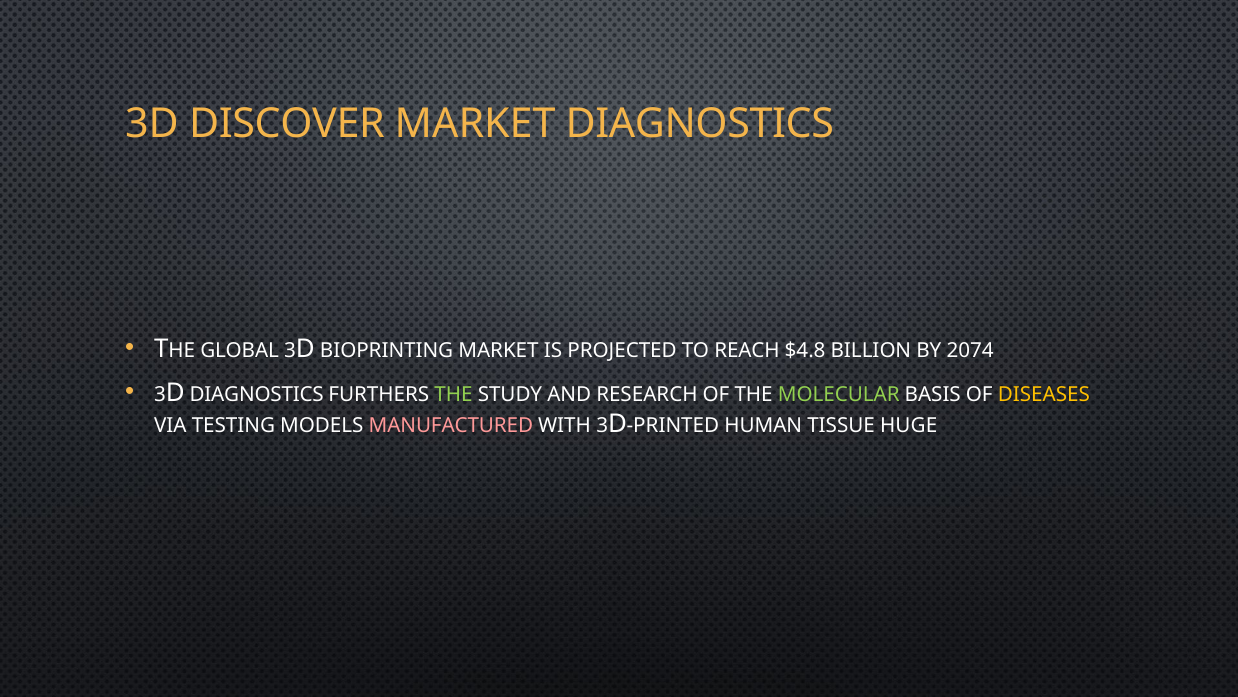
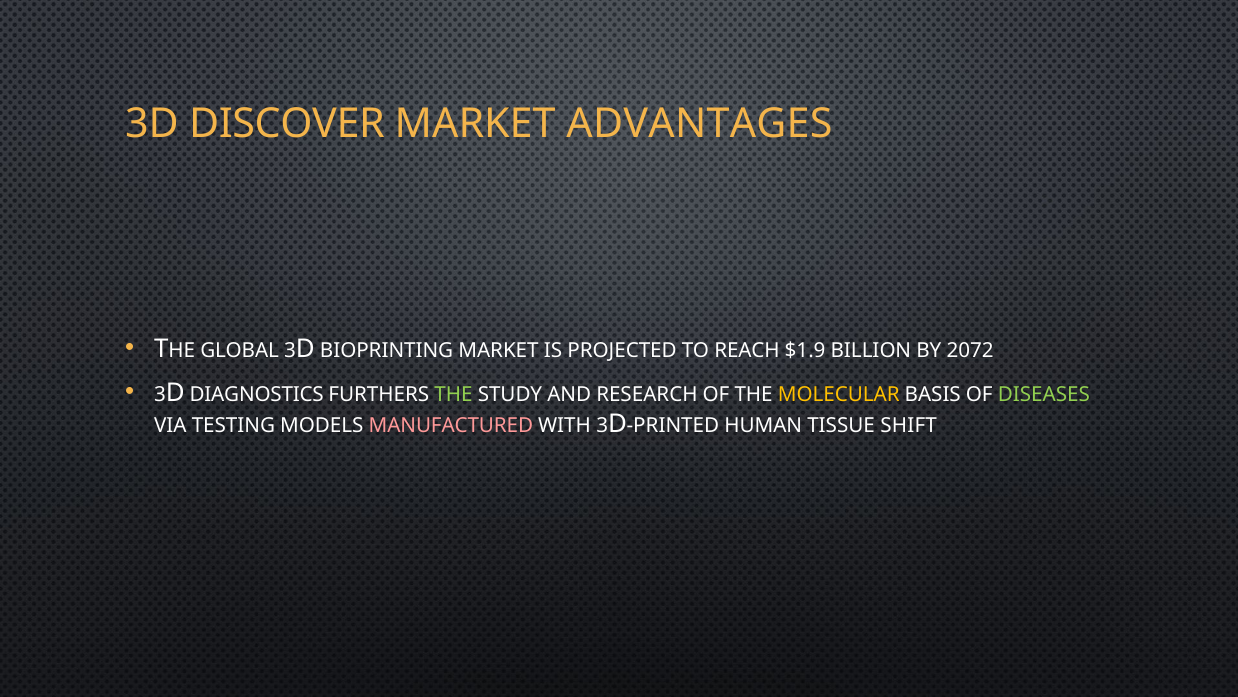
MARKET DIAGNOSTICS: DIAGNOSTICS -> ADVANTAGES (699, 124)
$4.8: $4.8 -> $1.9 (805, 350)
2074: 2074 -> 2072 (970, 350)
MOLECULAR colour: light green -> yellow (839, 394)
DISEASES colour: yellow -> light green (1044, 394)
HUGE: HUGE -> SHIFT (909, 425)
